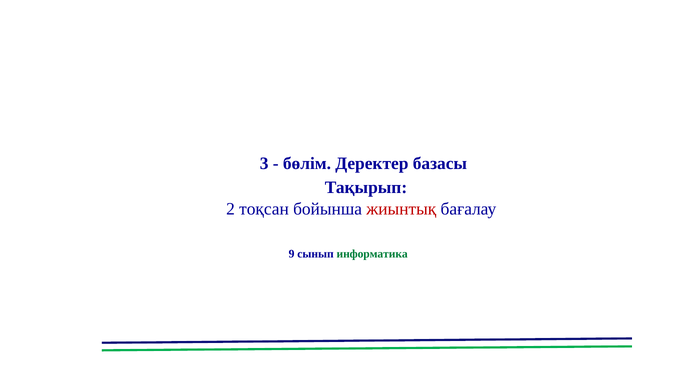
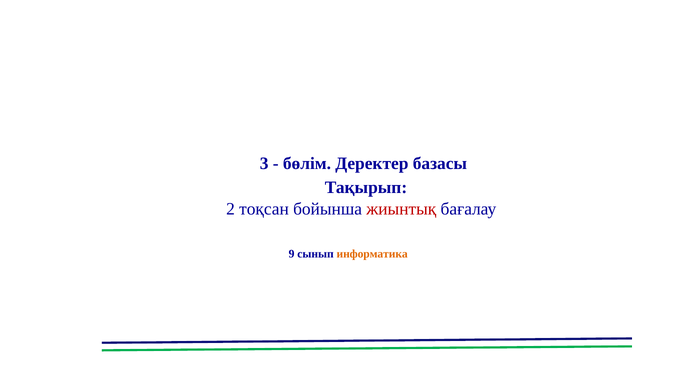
информатика colour: green -> orange (372, 254)
